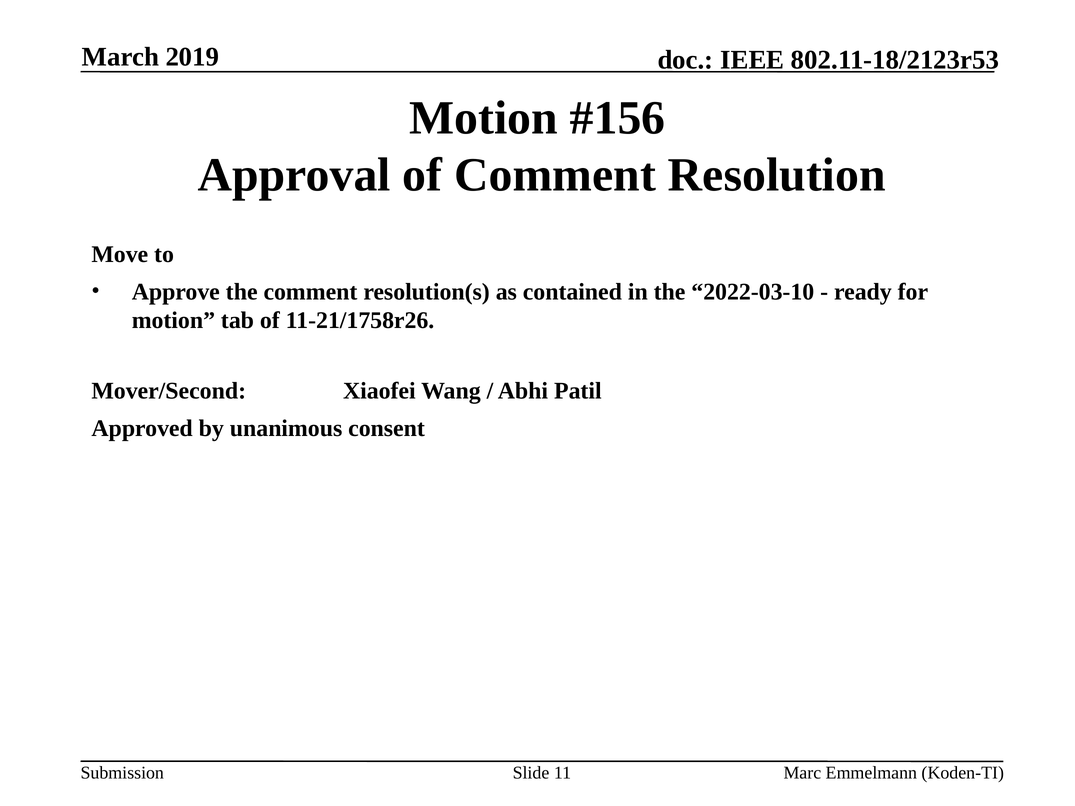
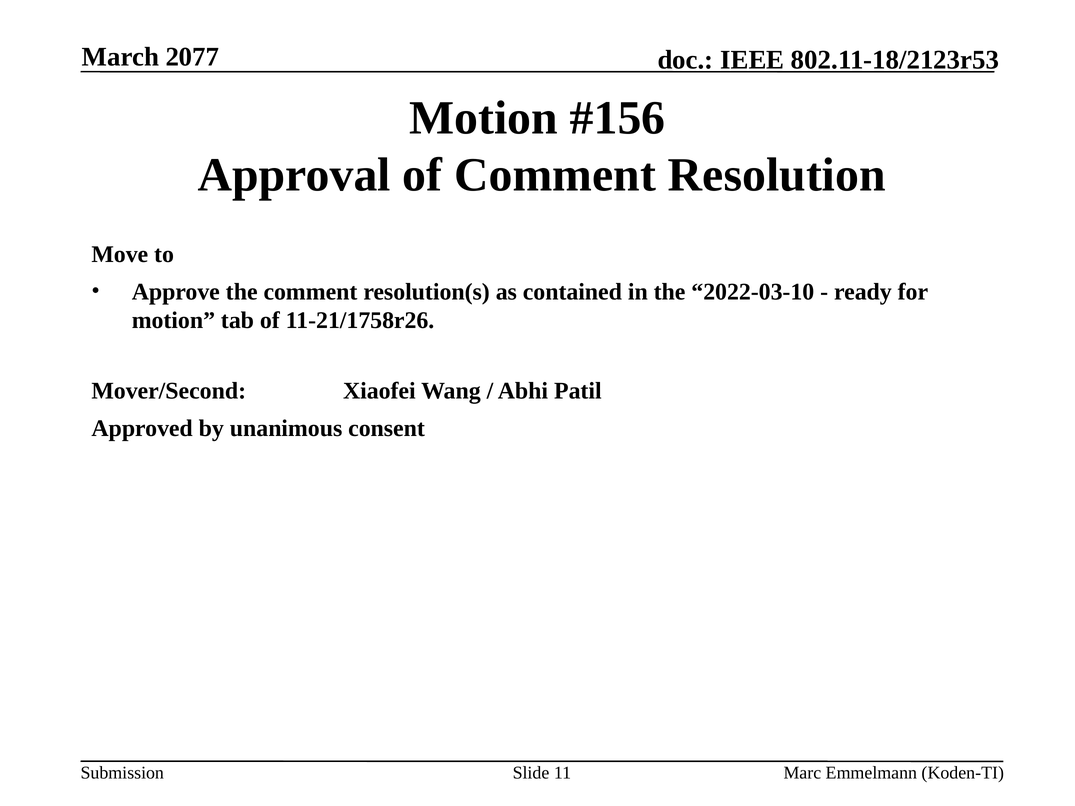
2019: 2019 -> 2077 (192, 57)
